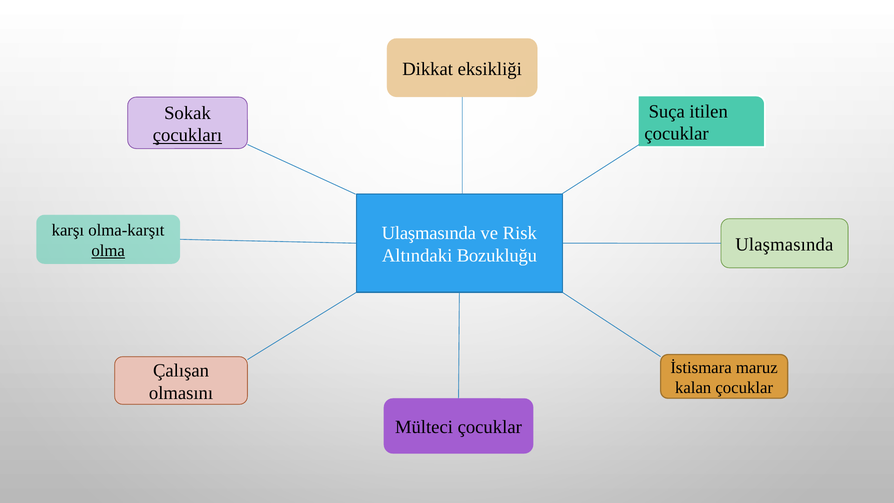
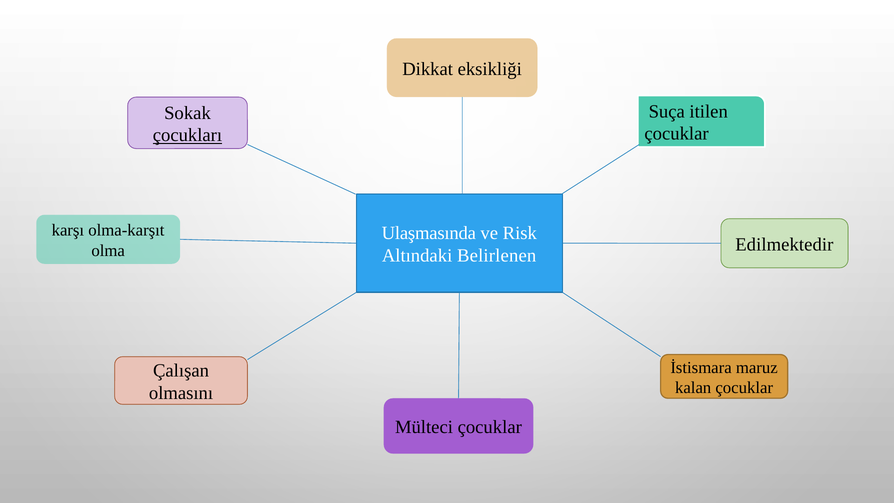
Ulaşmasında: Ulaşmasında -> Edilmektedir (784, 244)
olma underline: present -> none (108, 250)
Bozukluğu: Bozukluğu -> Belirlenen (497, 256)
